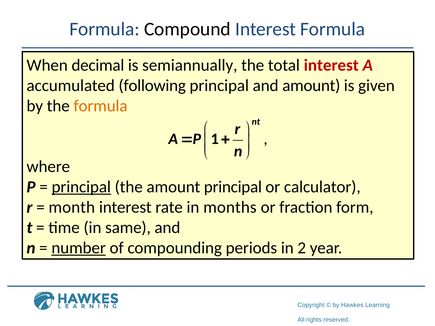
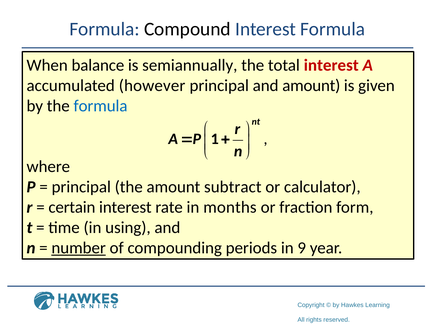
decimal: decimal -> balance (98, 65)
following: following -> however (152, 86)
formula colour: orange -> blue (101, 106)
principal underline: present -> none (81, 187)
amount principal: principal -> subtract (233, 187)
month: month -> certain (72, 207)
same: same -> using (128, 228)
2: 2 -> 9 (302, 248)
